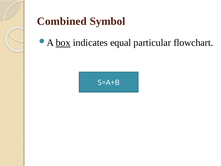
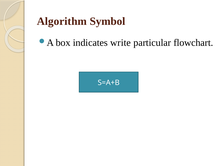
Combined: Combined -> Algorithm (62, 21)
box underline: present -> none (63, 43)
equal: equal -> write (121, 43)
